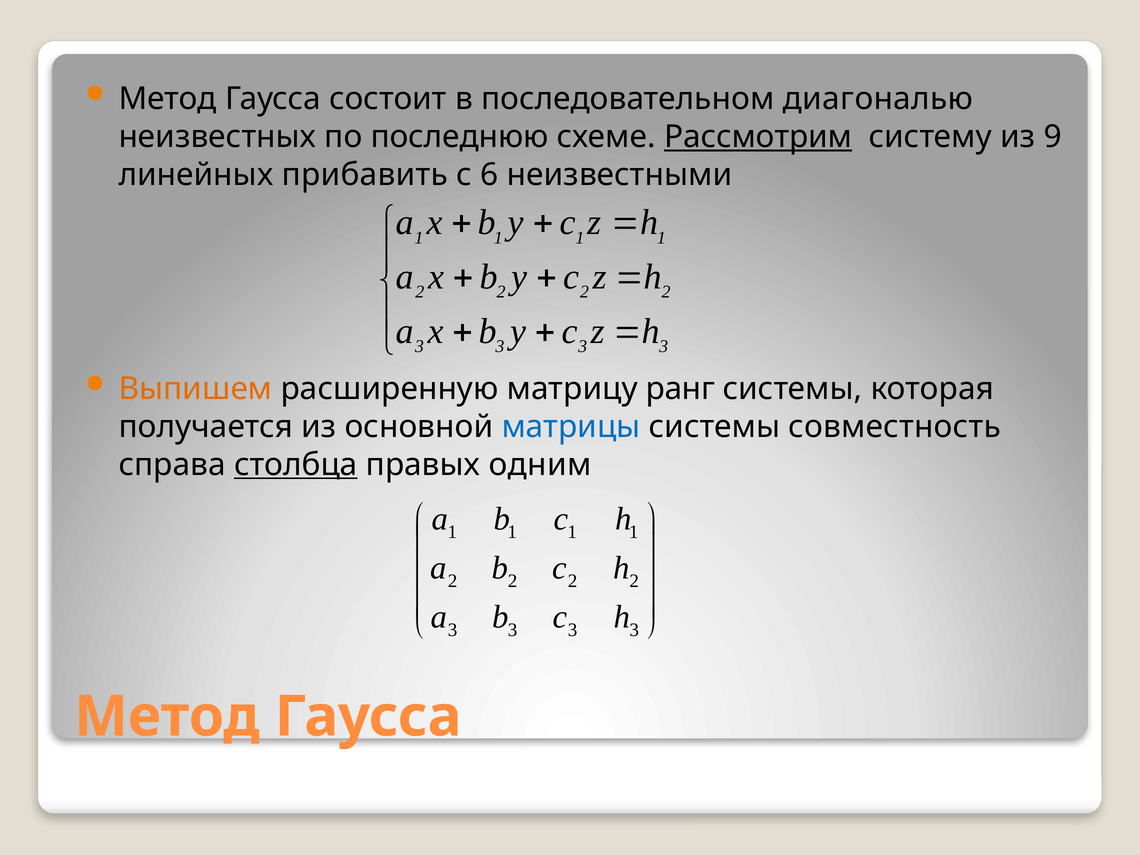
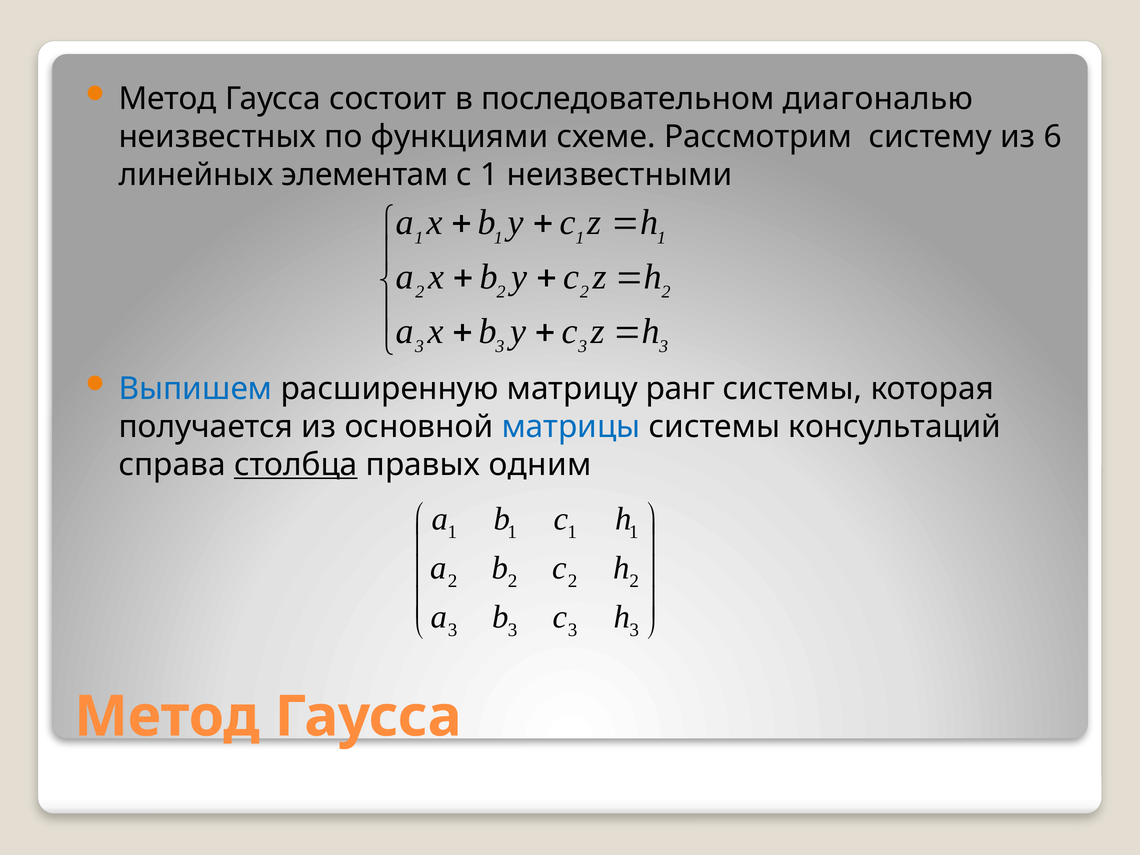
последнюю: последнюю -> функциями (460, 137)
Рассмотрим underline: present -> none (758, 137)
9: 9 -> 6 (1053, 137)
прибавить: прибавить -> элементам (365, 175)
с 6: 6 -> 1 (490, 175)
Выпишем colour: orange -> blue (195, 389)
совместность: совместность -> консультаций (895, 427)
